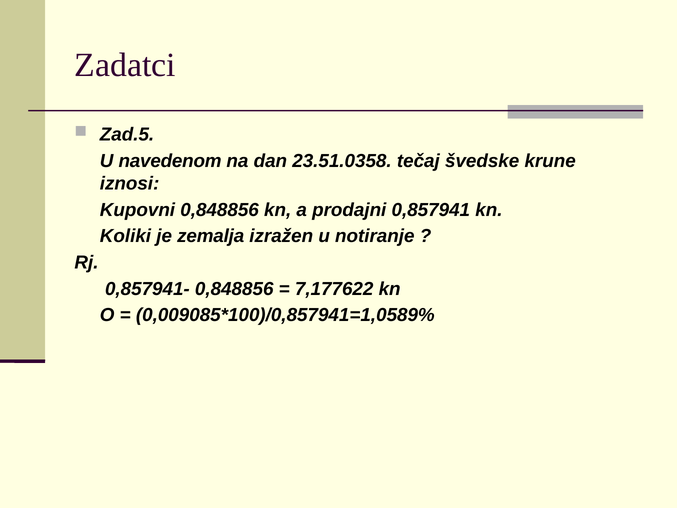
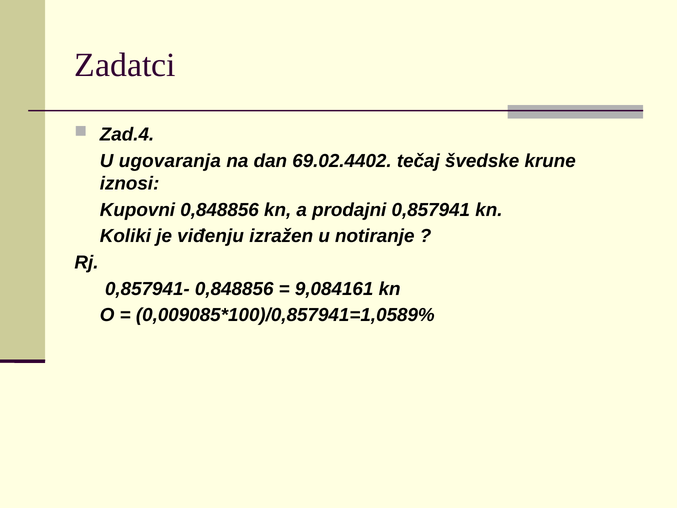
Zad.5: Zad.5 -> Zad.4 (127, 134)
navedenom: navedenom -> ugovaranja (170, 161)
23.51.0358: 23.51.0358 -> 69.02.4402 (342, 161)
zemalja: zemalja -> viđenju (211, 236)
7,177622: 7,177622 -> 9,084161 (334, 289)
